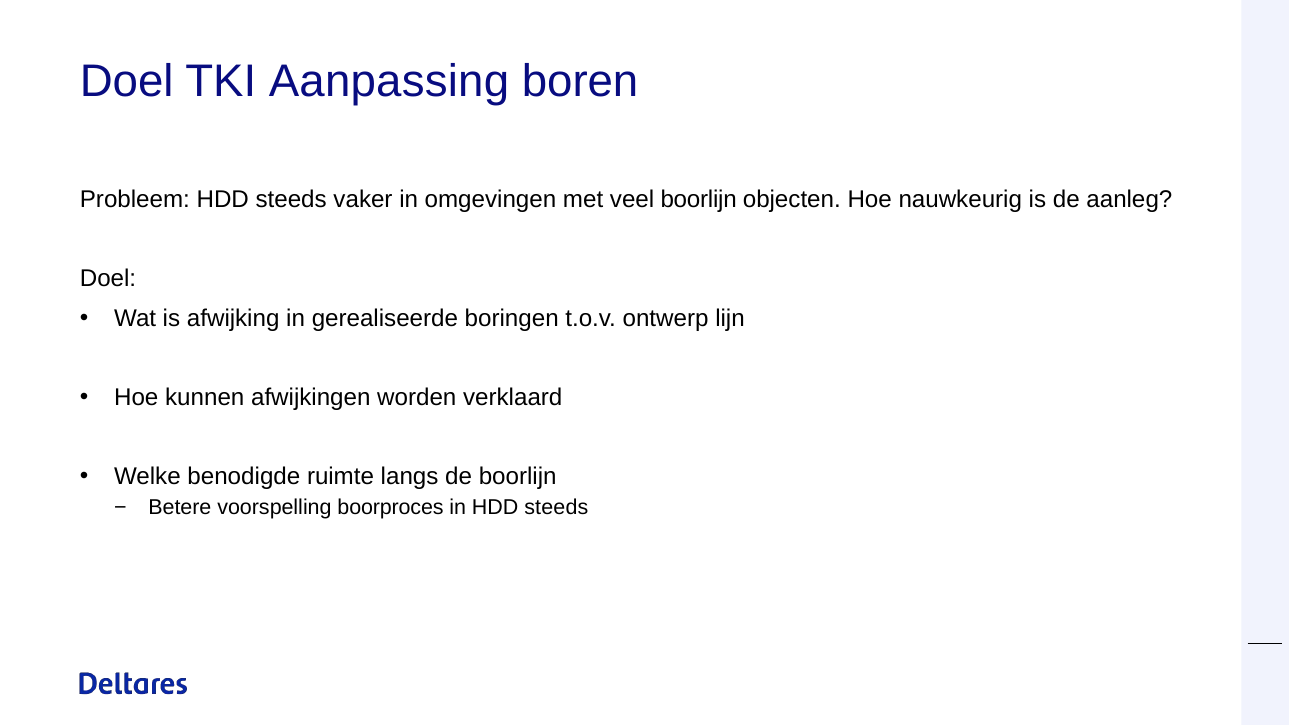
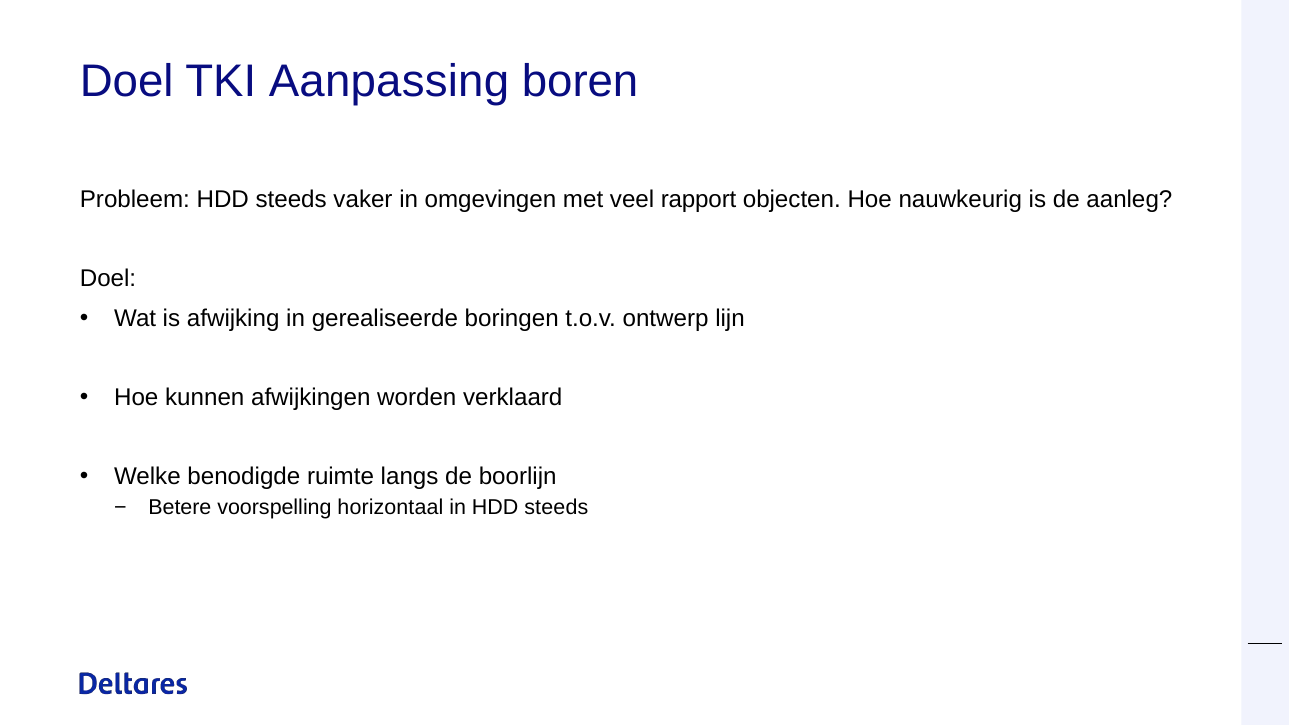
veel boorlijn: boorlijn -> rapport (699, 200)
boorproces: boorproces -> horizontaal (390, 508)
